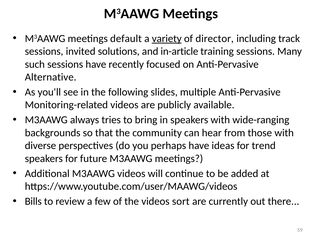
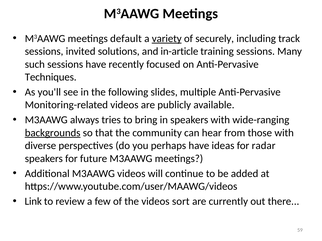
director: director -> securely (215, 39)
Alternative: Alternative -> Techniques (51, 77)
backgrounds underline: none -> present (53, 133)
trend: trend -> radar (264, 146)
Bills: Bills -> Link (33, 202)
